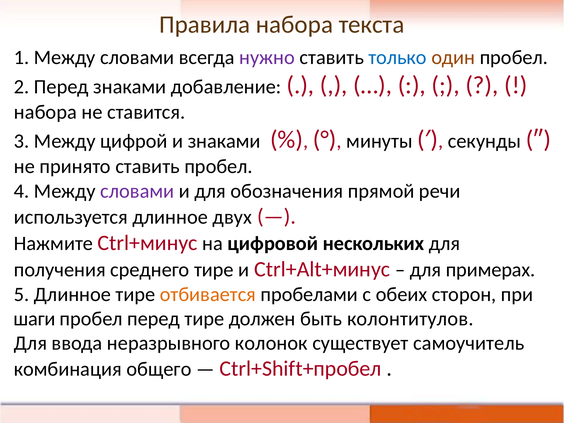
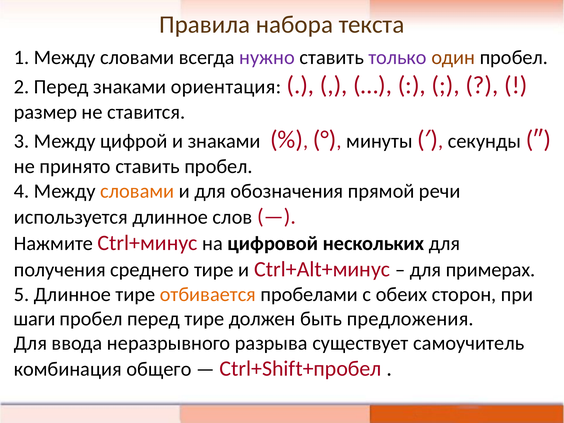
только colour: blue -> purple (398, 58)
добавление: добавление -> ориентация (226, 87)
набора: набора -> размер (45, 112)
словами colour: purple -> orange (137, 191)
двух: двух -> слов (232, 217)
колонтитулов: колонтитулов -> предложения (410, 319)
колонок: колонок -> разрыва (271, 343)
